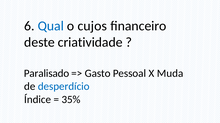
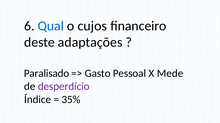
criatividade: criatividade -> adaptações (90, 43)
Muda: Muda -> Mede (170, 74)
desperdício colour: blue -> purple (64, 87)
